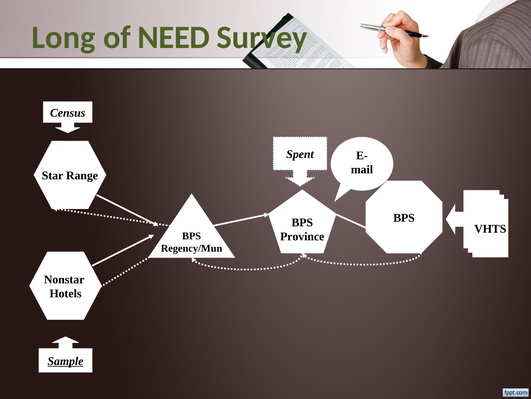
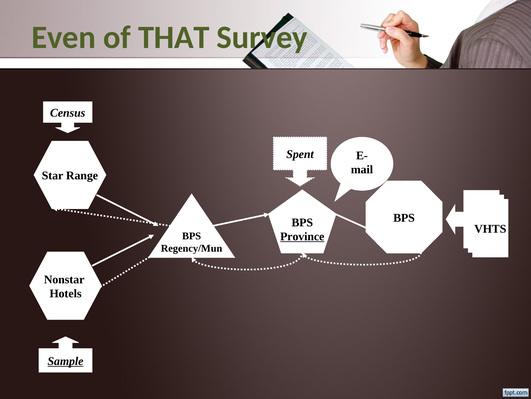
Long: Long -> Even (64, 37)
NEED: NEED -> THAT (174, 37)
Province underline: none -> present (302, 236)
